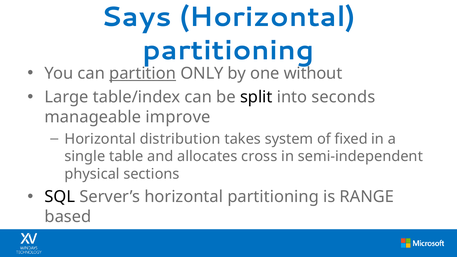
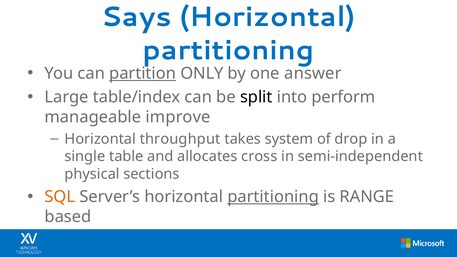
without: without -> answer (313, 73)
seconds: seconds -> perform (343, 97)
distribution: distribution -> throughput (180, 139)
fixed: fixed -> drop (351, 139)
SQL colour: black -> orange (60, 197)
partitioning underline: none -> present (273, 197)
